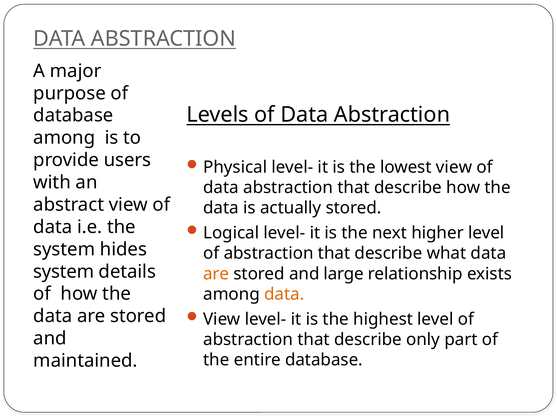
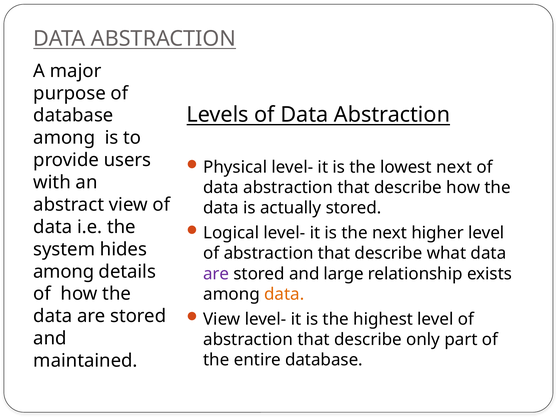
lowest view: view -> next (454, 167)
system: system -> among (64, 271)
are colour: orange -> purple (216, 274)
